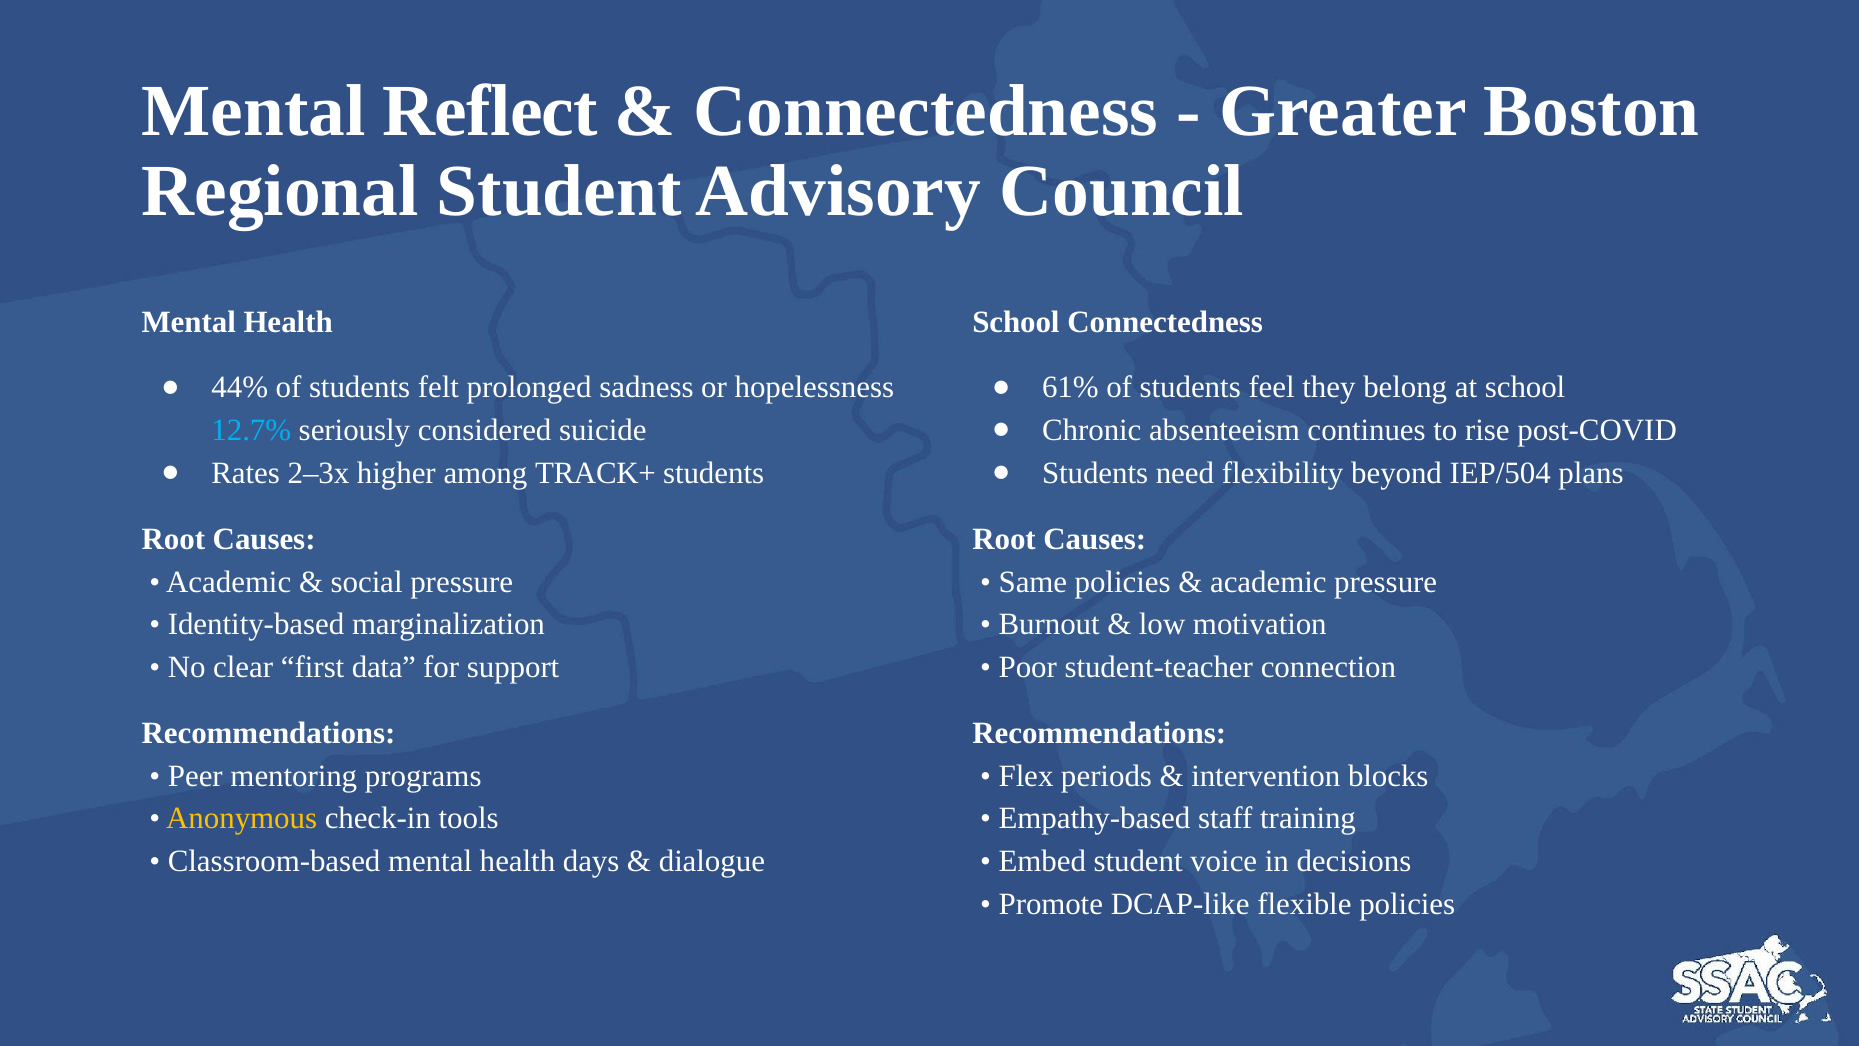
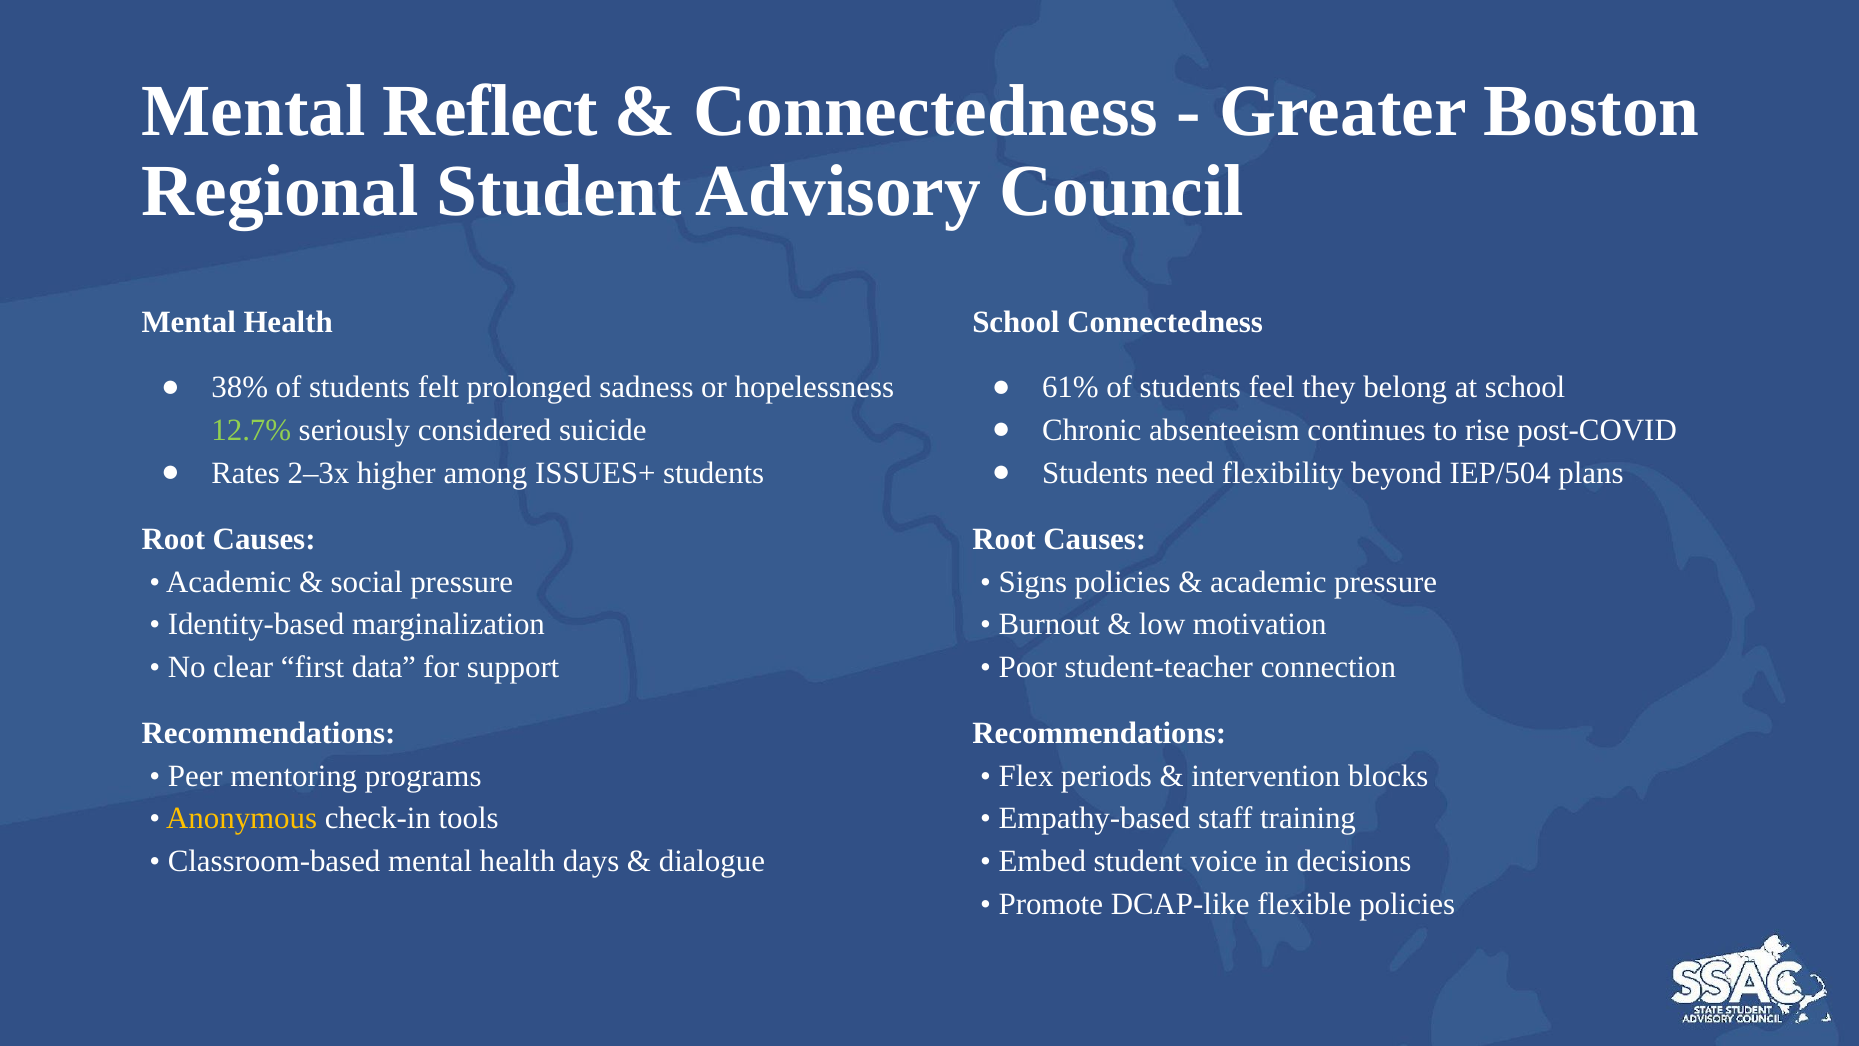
44%: 44% -> 38% (240, 388)
12.7% colour: light blue -> light green (251, 430)
TRACK+: TRACK+ -> ISSUES+ (595, 473)
Same: Same -> Signs (1033, 582)
